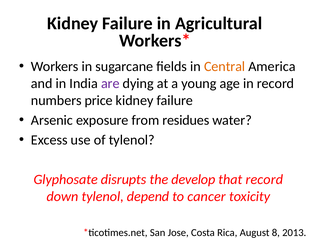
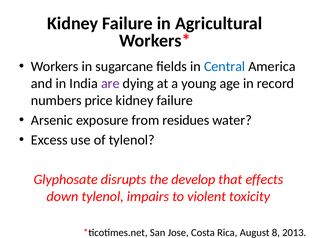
Central colour: orange -> blue (225, 67)
that record: record -> effects (264, 179)
depend: depend -> impairs (148, 196)
cancer: cancer -> violent (207, 196)
